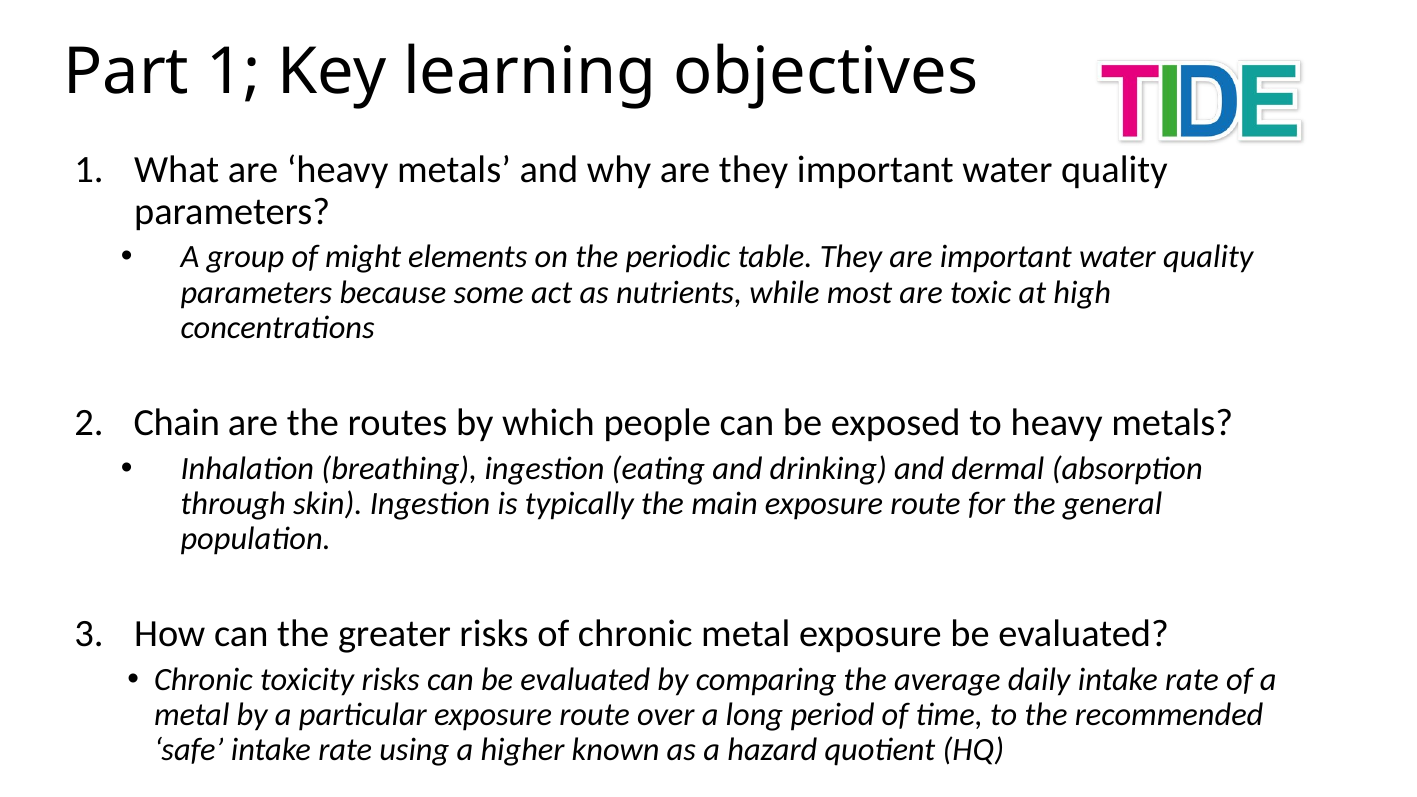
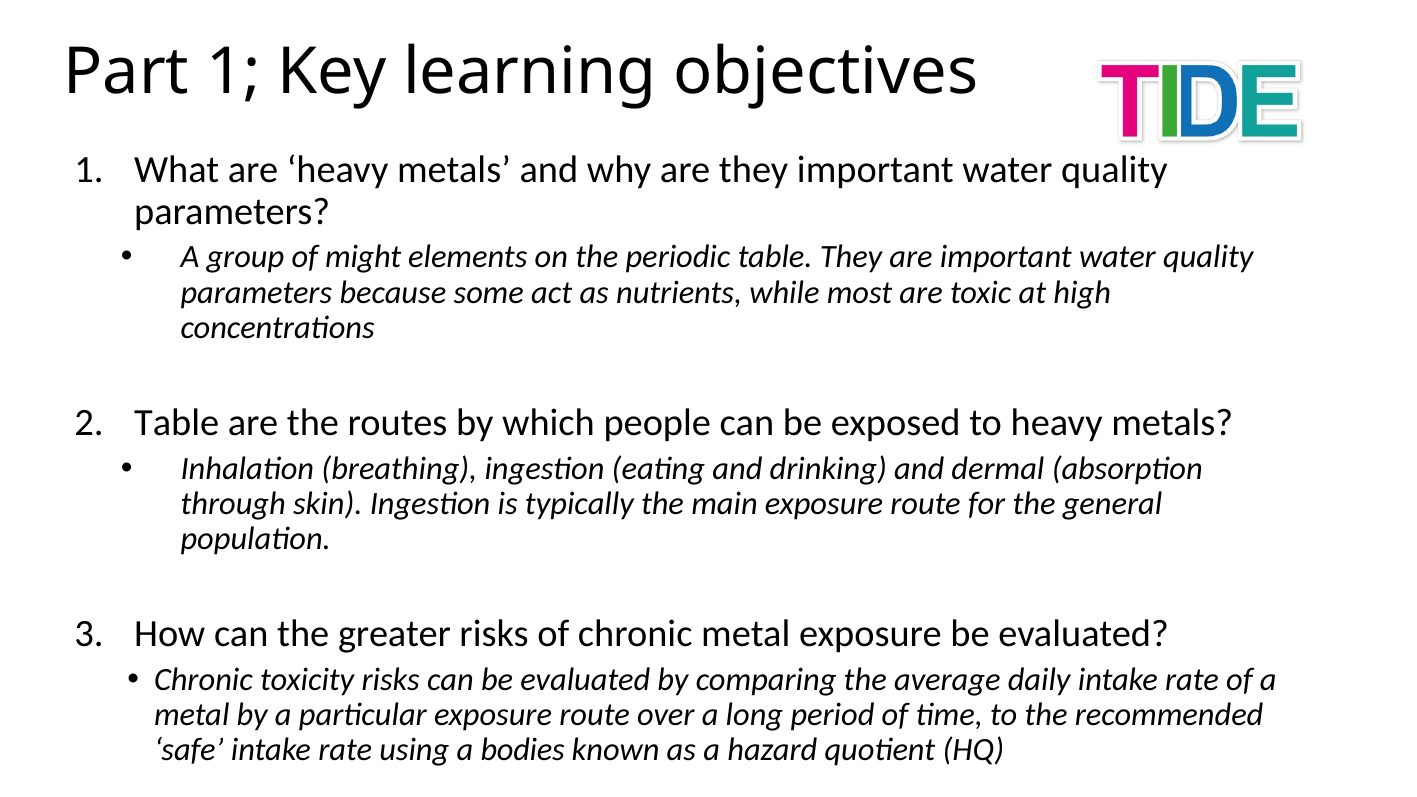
Chain: Chain -> Table (177, 423)
higher: higher -> bodies (523, 750)
